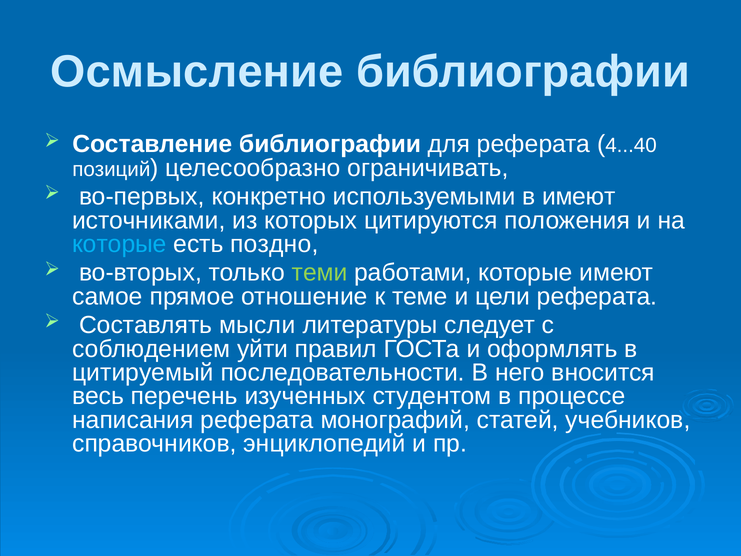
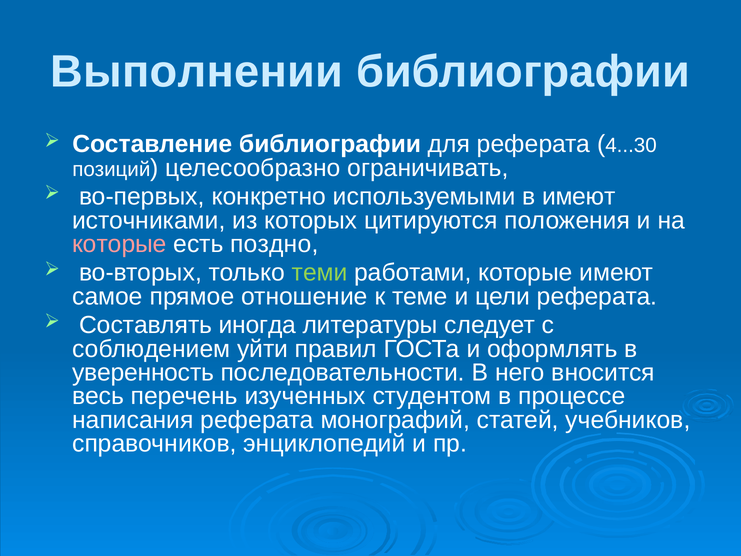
Осмысление: Осмысление -> Выполнении (197, 72)
4...40: 4...40 -> 4...30 (631, 146)
которые colour: light blue -> pink (119, 244)
мысли: мысли -> иногда (257, 325)
цитируемый: цитируемый -> уверенность (143, 372)
